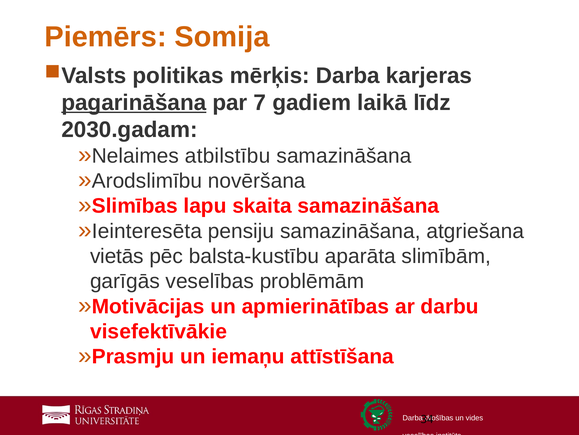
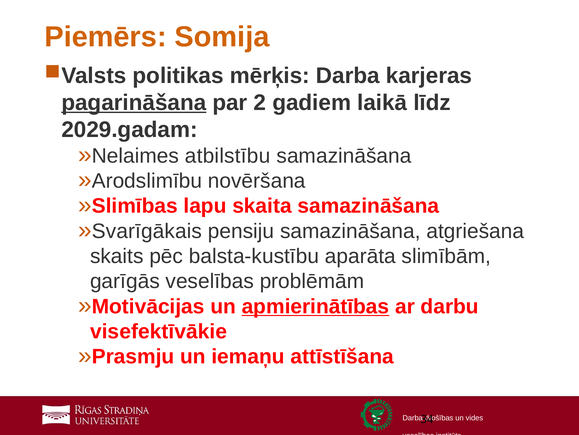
7: 7 -> 2 (260, 103)
2030.gadam: 2030.gadam -> 2029.gadam (129, 130)
Ieinteresēta: Ieinteresēta -> Svarīgākais (147, 231)
vietās: vietās -> skaits (117, 256)
apmierinātības underline: none -> present (315, 306)
